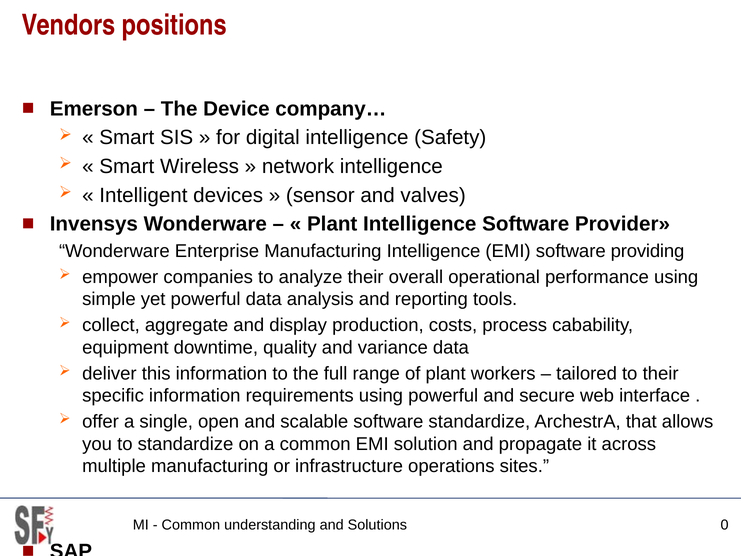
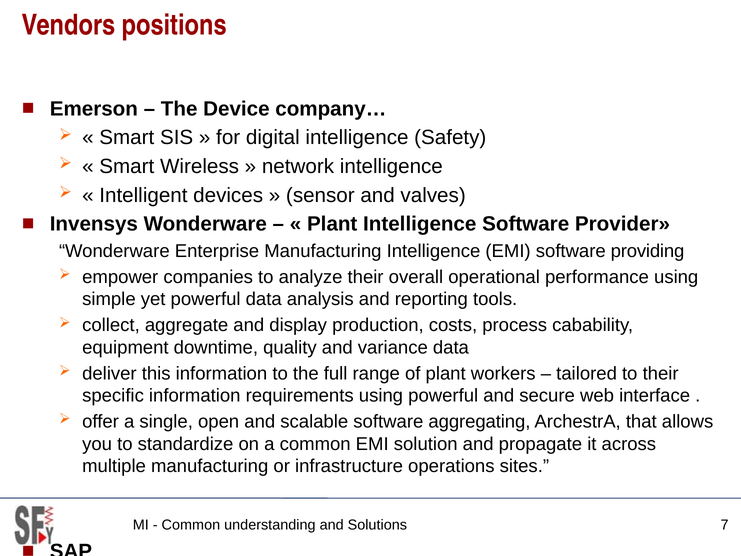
software standardize: standardize -> aggregating (479, 421)
0: 0 -> 7 (725, 525)
